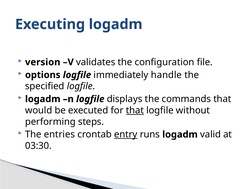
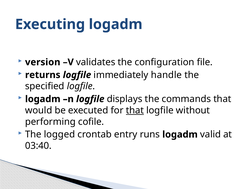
options: options -> returns (43, 75)
steps: steps -> cofile (91, 121)
entries: entries -> logged (59, 134)
entry underline: present -> none (126, 134)
03:30: 03:30 -> 03:40 (38, 145)
